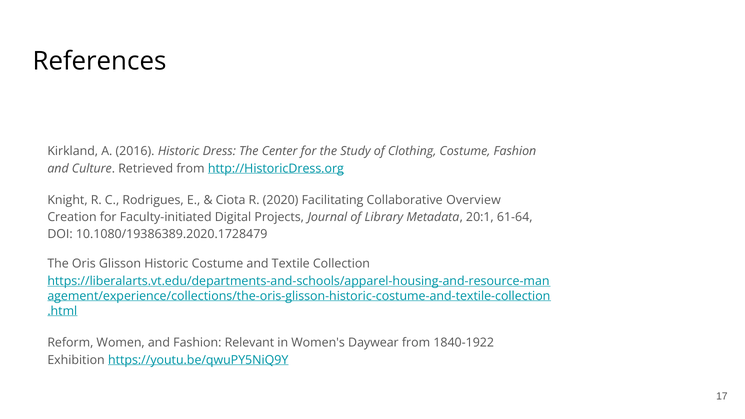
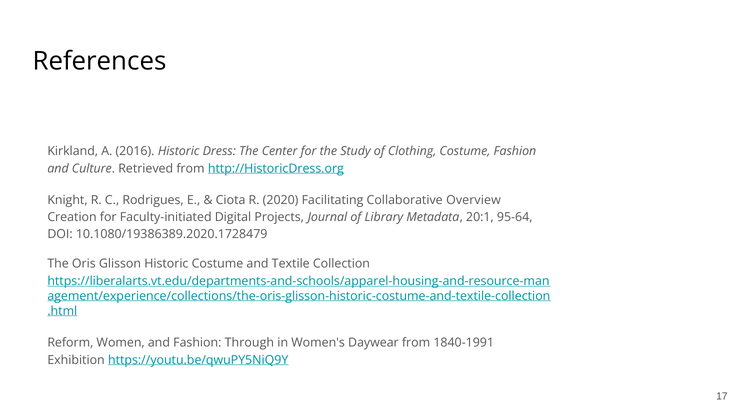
61-64: 61-64 -> 95-64 (515, 217)
Relevant: Relevant -> Through (249, 343)
1840-1922: 1840-1922 -> 1840-1991 (464, 343)
